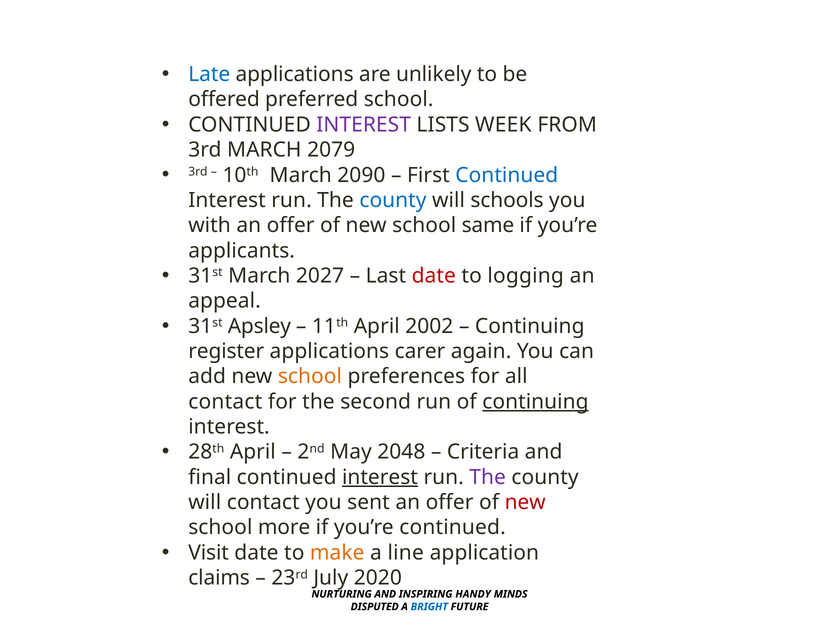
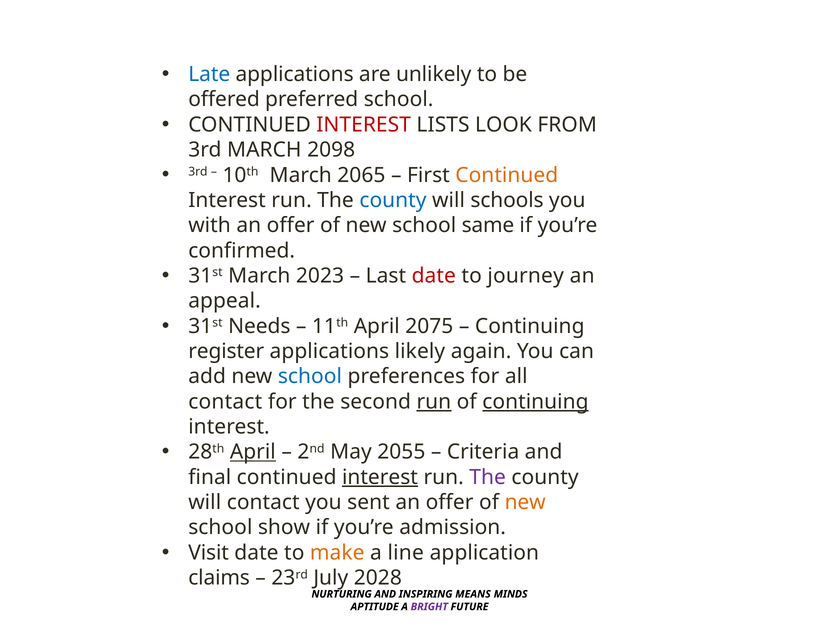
INTEREST colour: purple -> red (364, 125)
WEEK: WEEK -> LOOK (503, 125)
2079: 2079 -> 2098 (331, 150)
2090: 2090 -> 2065 (361, 175)
Continued colour: blue -> orange (507, 175)
applicants: applicants -> confirmed (242, 251)
2027: 2027 -> 2023 (320, 276)
logging: logging -> journey (526, 276)
Apsley: Apsley -> Needs (259, 326)
2002: 2002 -> 2075 (429, 326)
carer: carer -> likely (420, 352)
school colour: orange -> blue (310, 377)
run underline: none -> present (434, 402)
April underline: none -> present (253, 452)
2048: 2048 -> 2055 (401, 452)
new colour: red -> orange (525, 503)
more: more -> show (284, 528)
you’re continued: continued -> admission (453, 528)
2020: 2020 -> 2028 (378, 578)
HANDY: HANDY -> MEANS (473, 594)
DISPUTED: DISPUTED -> APTITUDE (375, 607)
BRIGHT colour: blue -> purple (429, 607)
